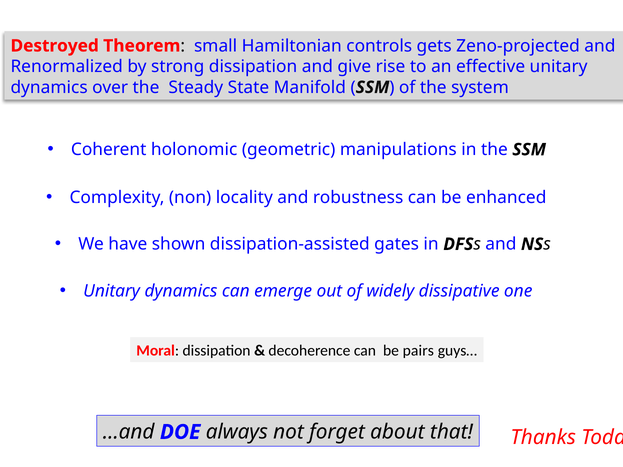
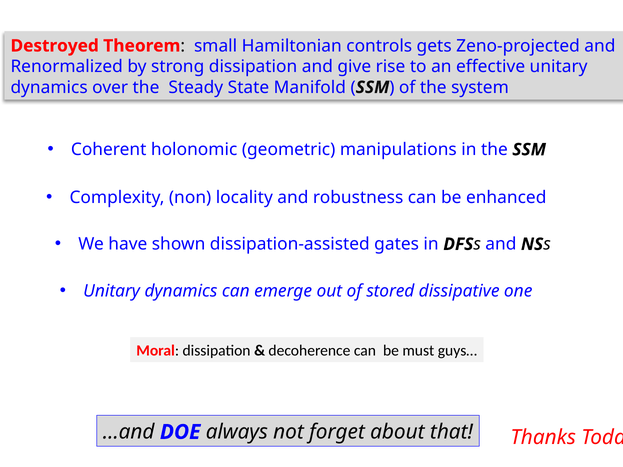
widely: widely -> stored (390, 291)
pairs: pairs -> must (418, 351)
